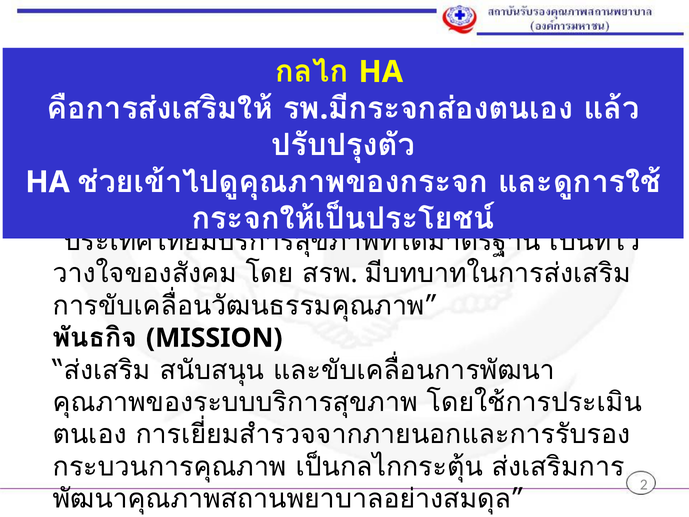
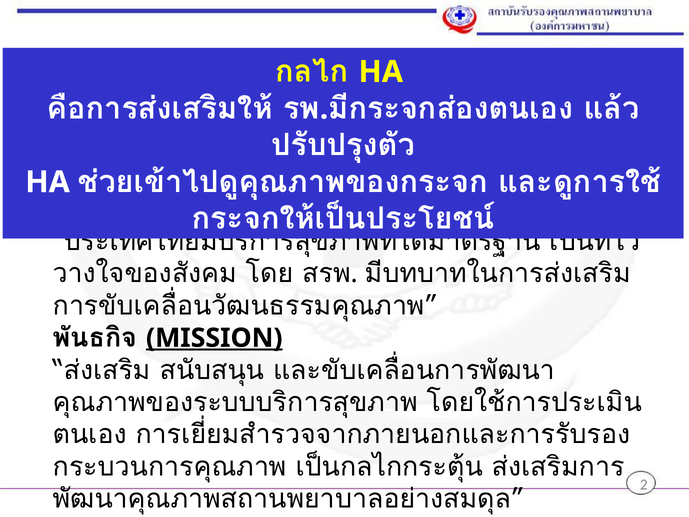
MISSION underline: none -> present (214, 338)
